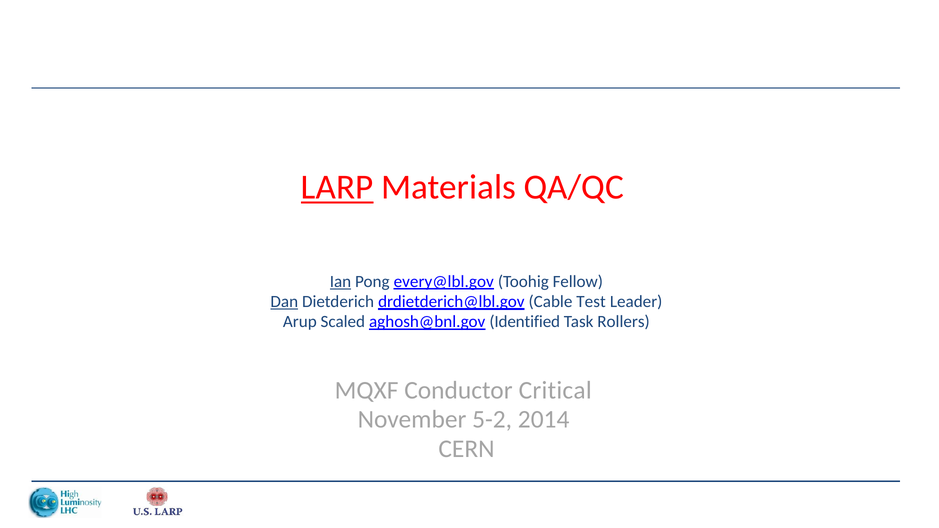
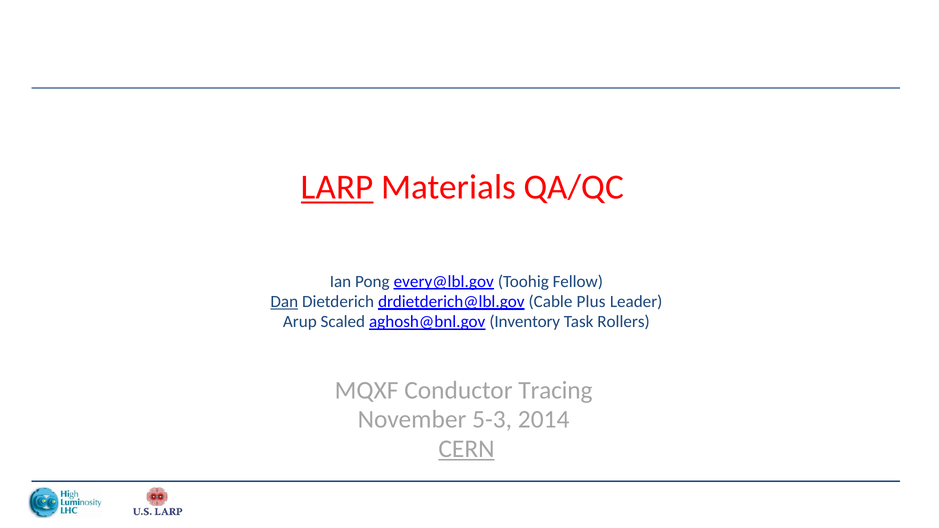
Ian underline: present -> none (341, 282)
Test: Test -> Plus (591, 302)
Identified: Identified -> Inventory (525, 322)
Critical: Critical -> Tracing (555, 390)
5-2: 5-2 -> 5-3 (492, 420)
CERN underline: none -> present (467, 449)
